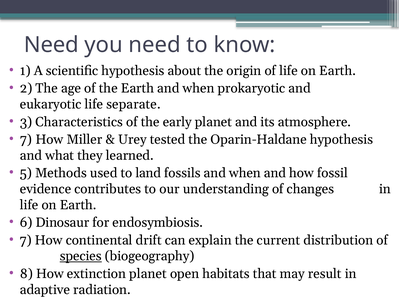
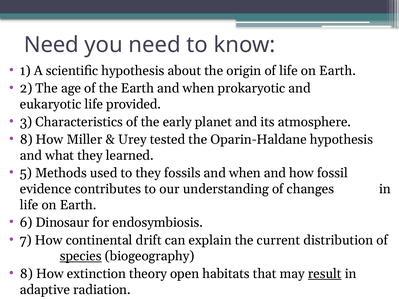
separate: separate -> provided (134, 104)
7: 7 -> 8 (26, 140)
to land: land -> they (148, 173)
extinction planet: planet -> theory (148, 274)
result underline: none -> present (325, 274)
